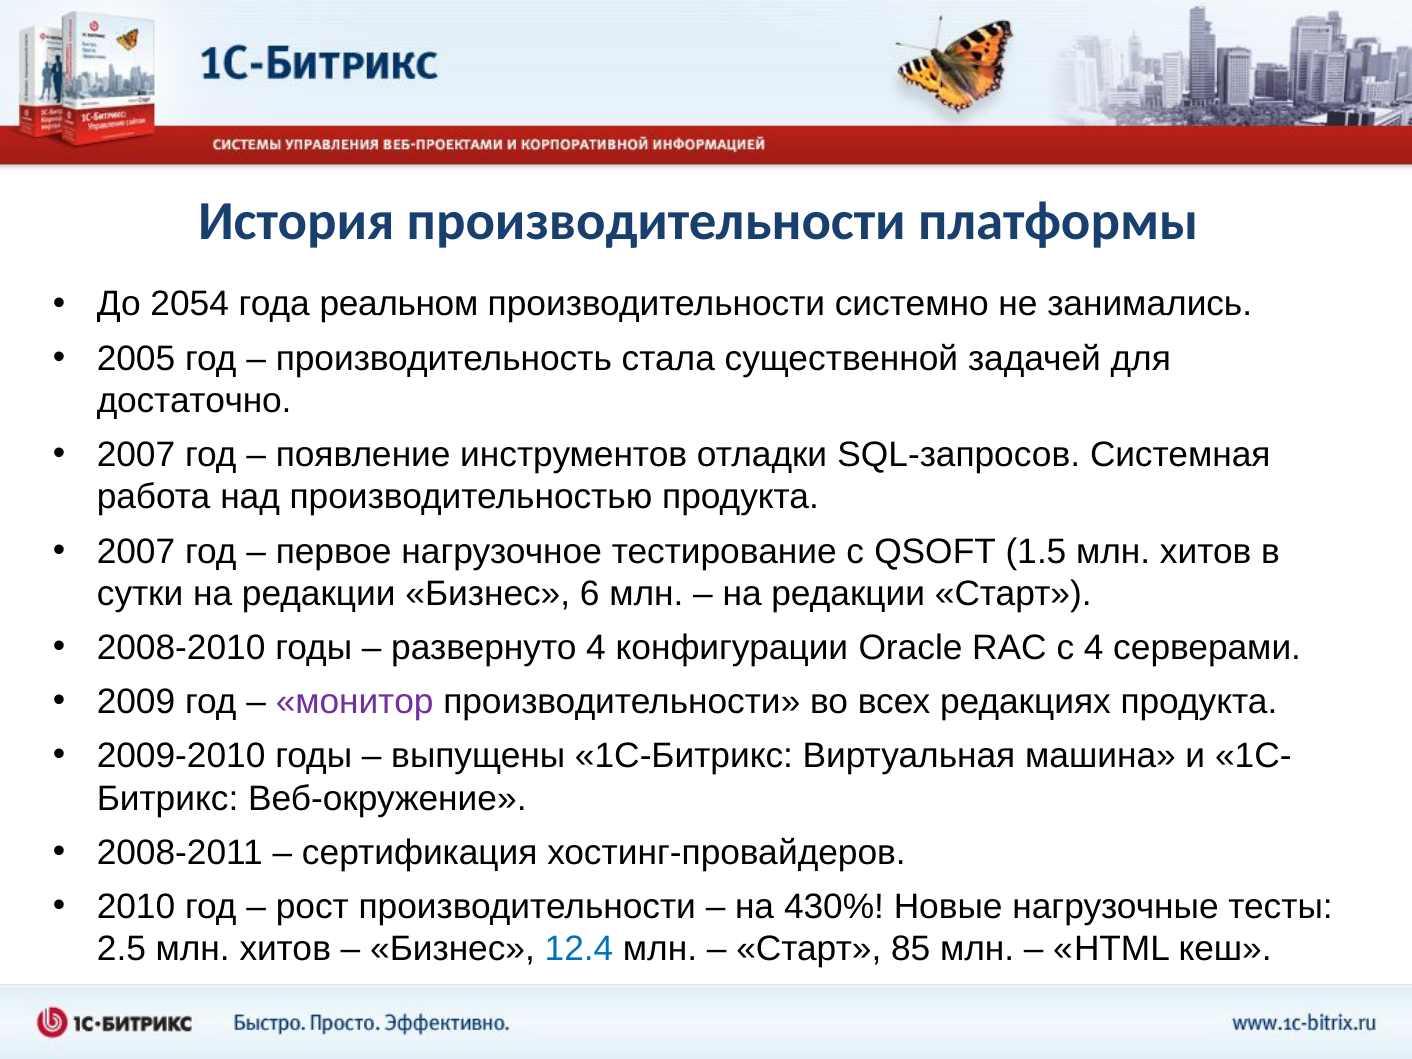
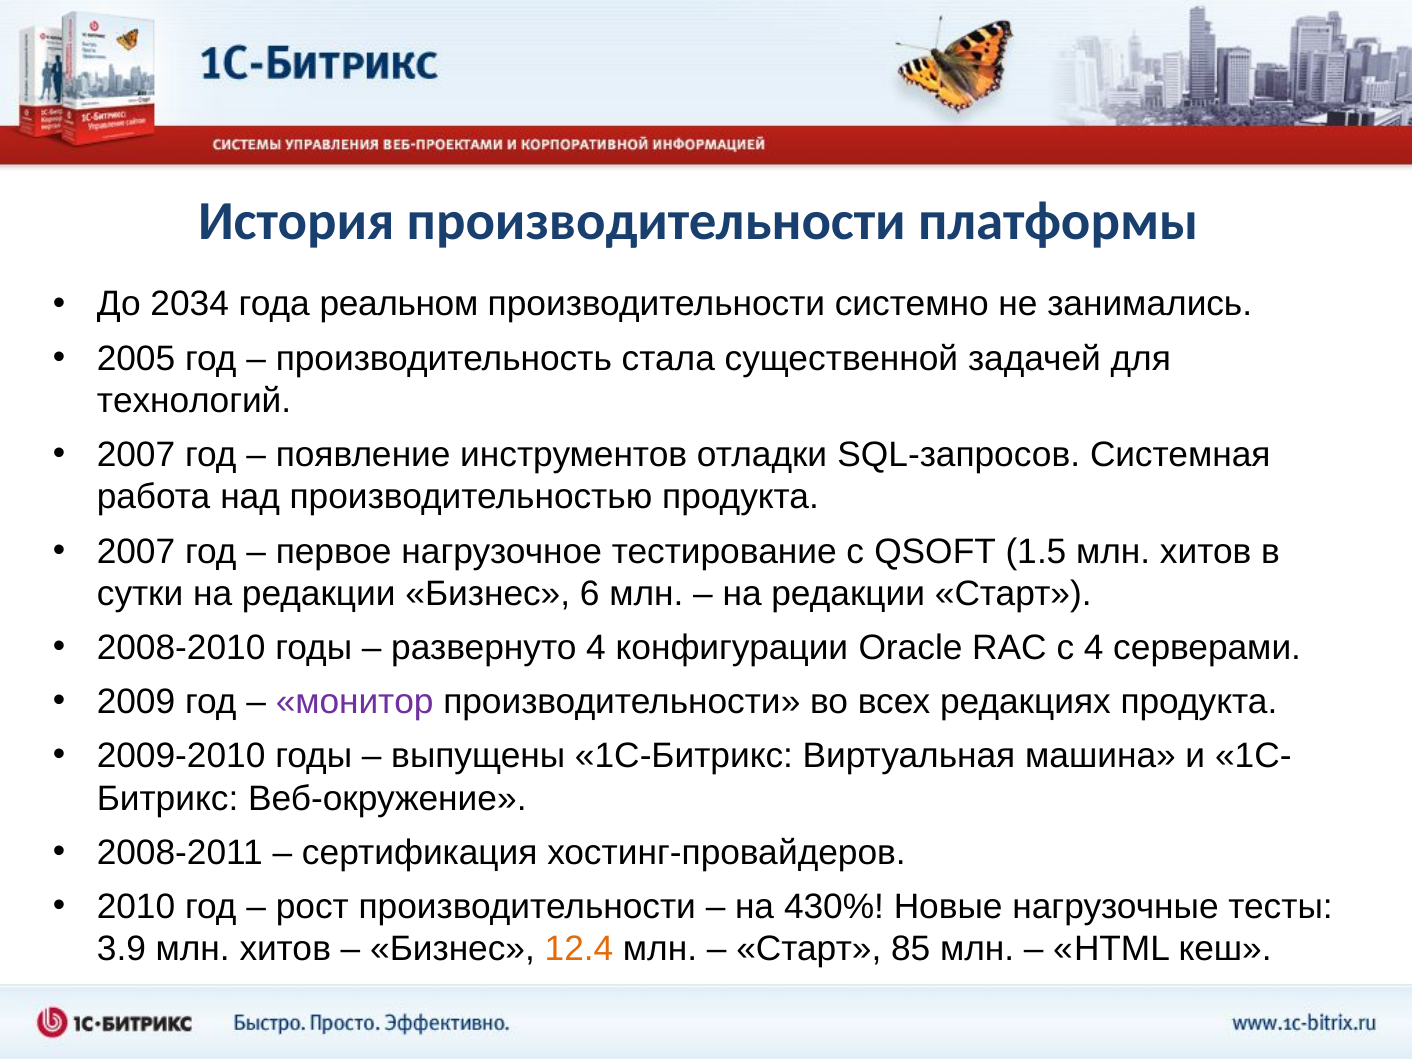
2054: 2054 -> 2034 (190, 304)
достаточно: достаточно -> технологий (194, 401)
2.5: 2.5 -> 3.9 (121, 949)
12.4 colour: blue -> orange (579, 949)
